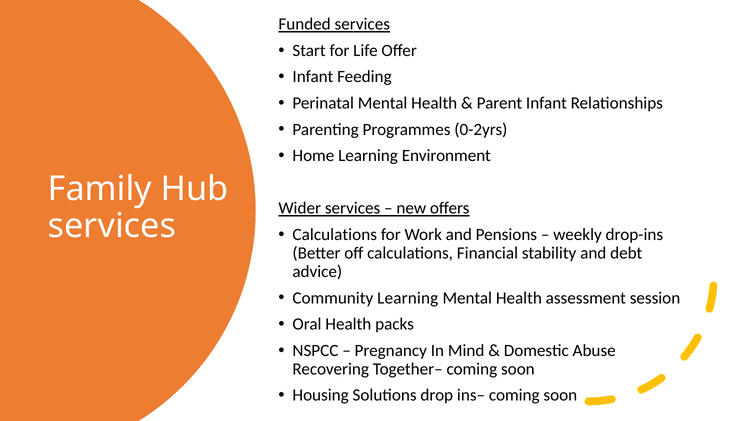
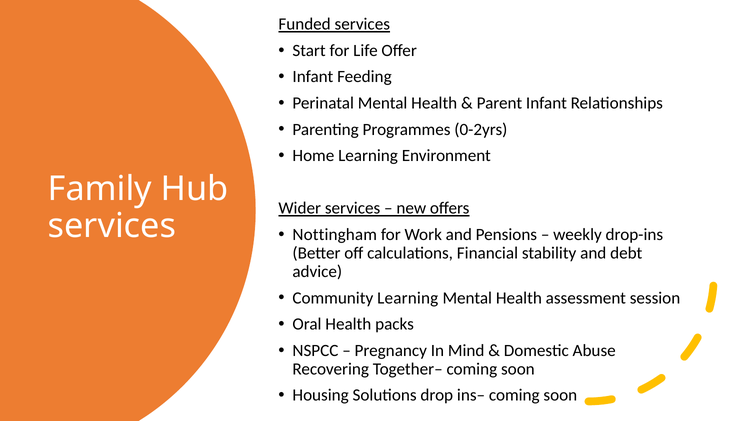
Calculations: Calculations -> Nottingham (335, 234)
